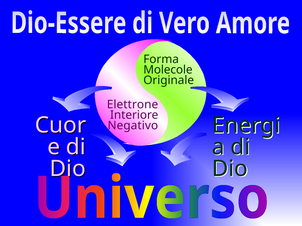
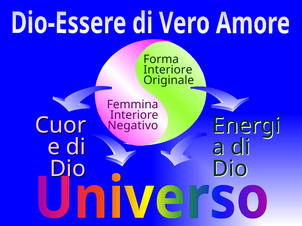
Molecole: Molecole -> Interiore (168, 70)
Elettrone: Elettrone -> Femmina (133, 105)
